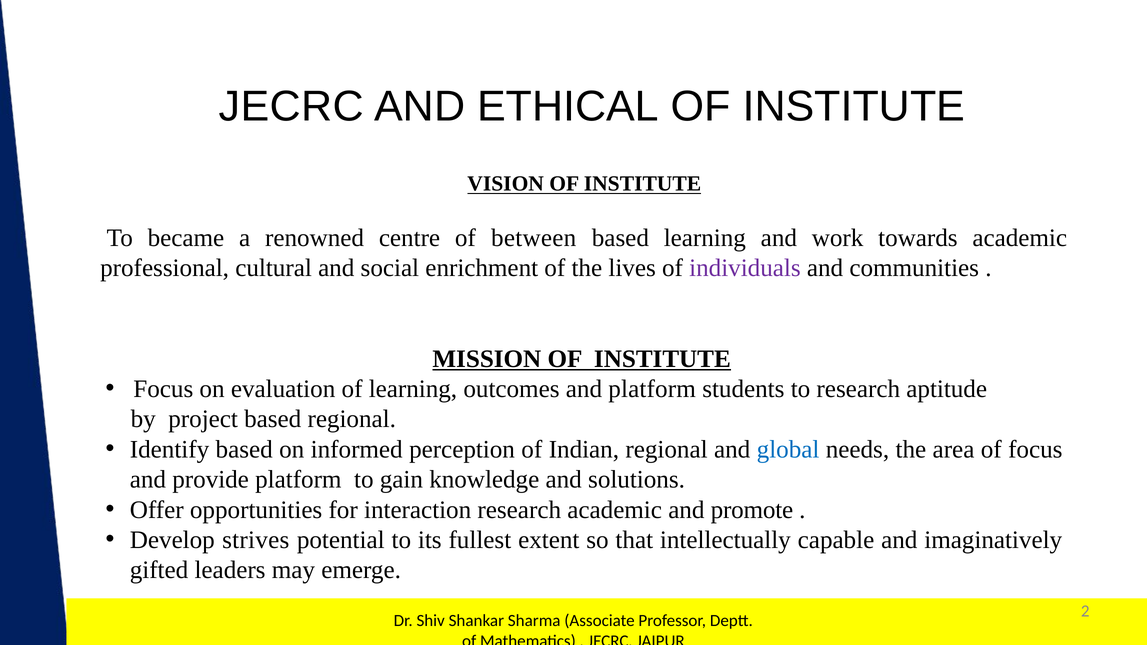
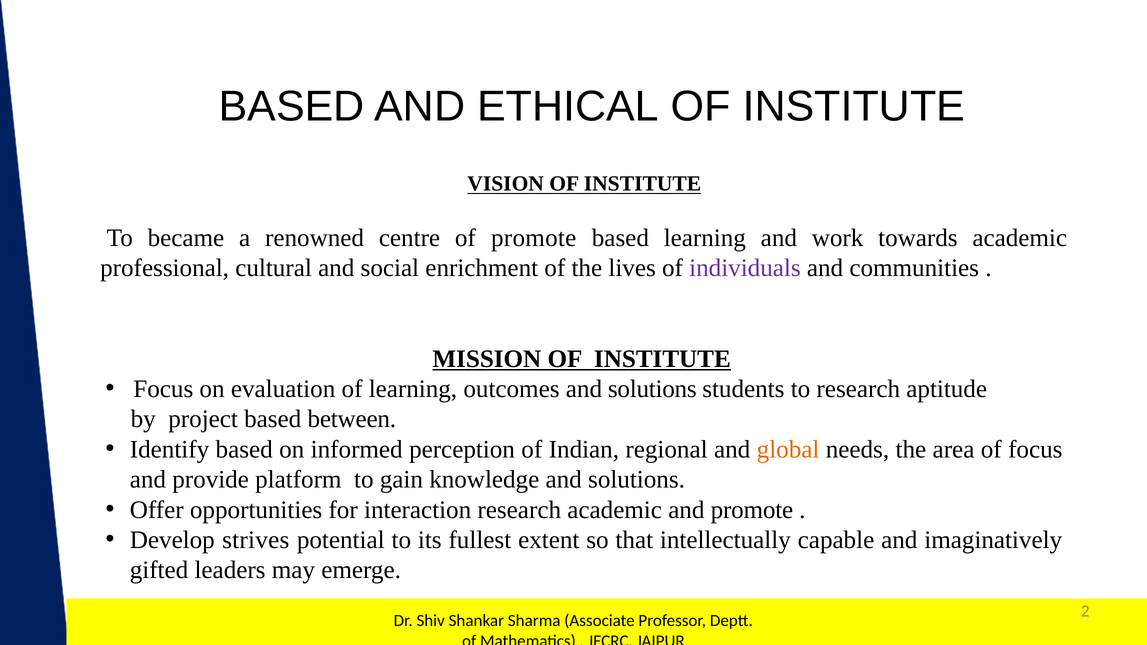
JECRC: JECRC -> BASED (292, 107)
of between: between -> promote (534, 238)
outcomes and platform: platform -> solutions (652, 389)
based regional: regional -> between (352, 419)
global colour: blue -> orange (788, 449)
